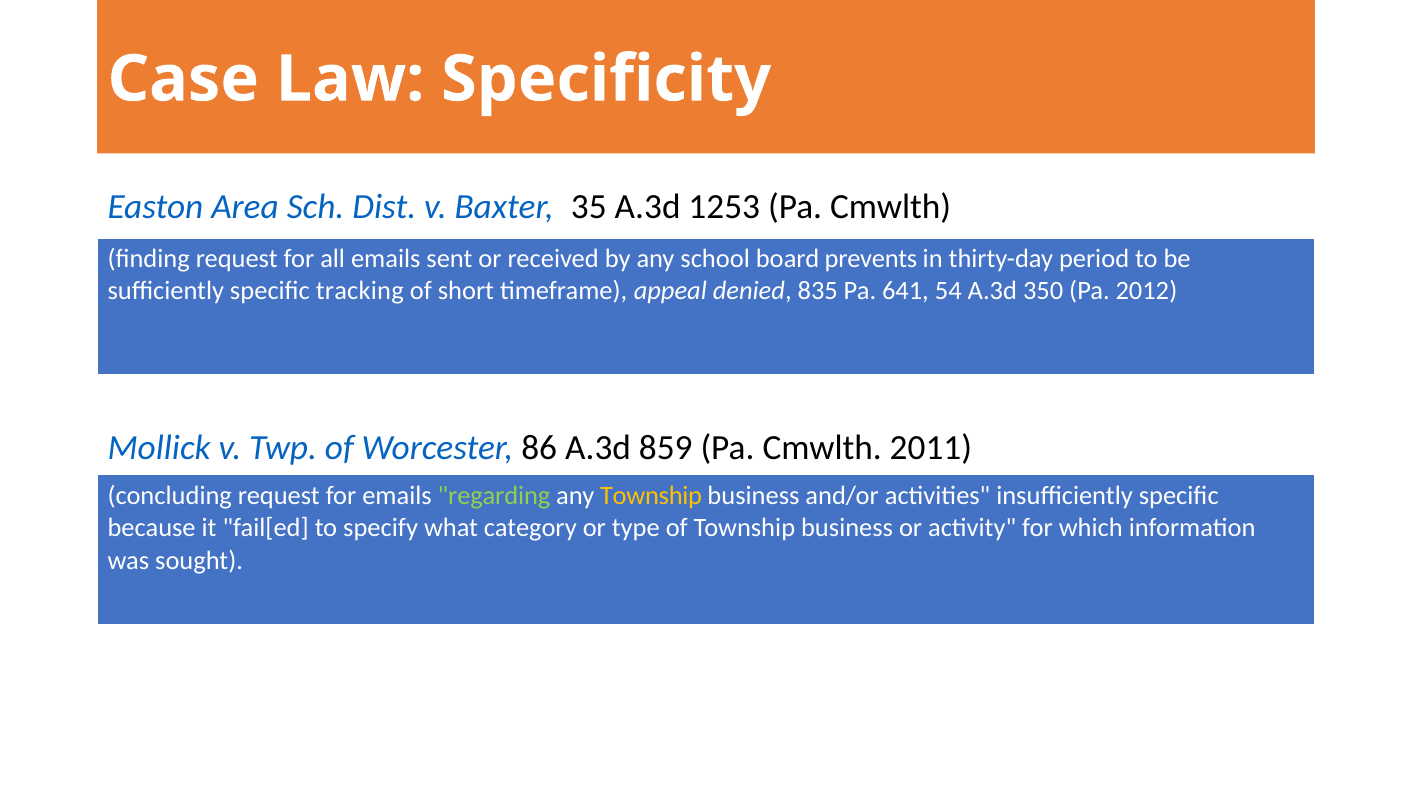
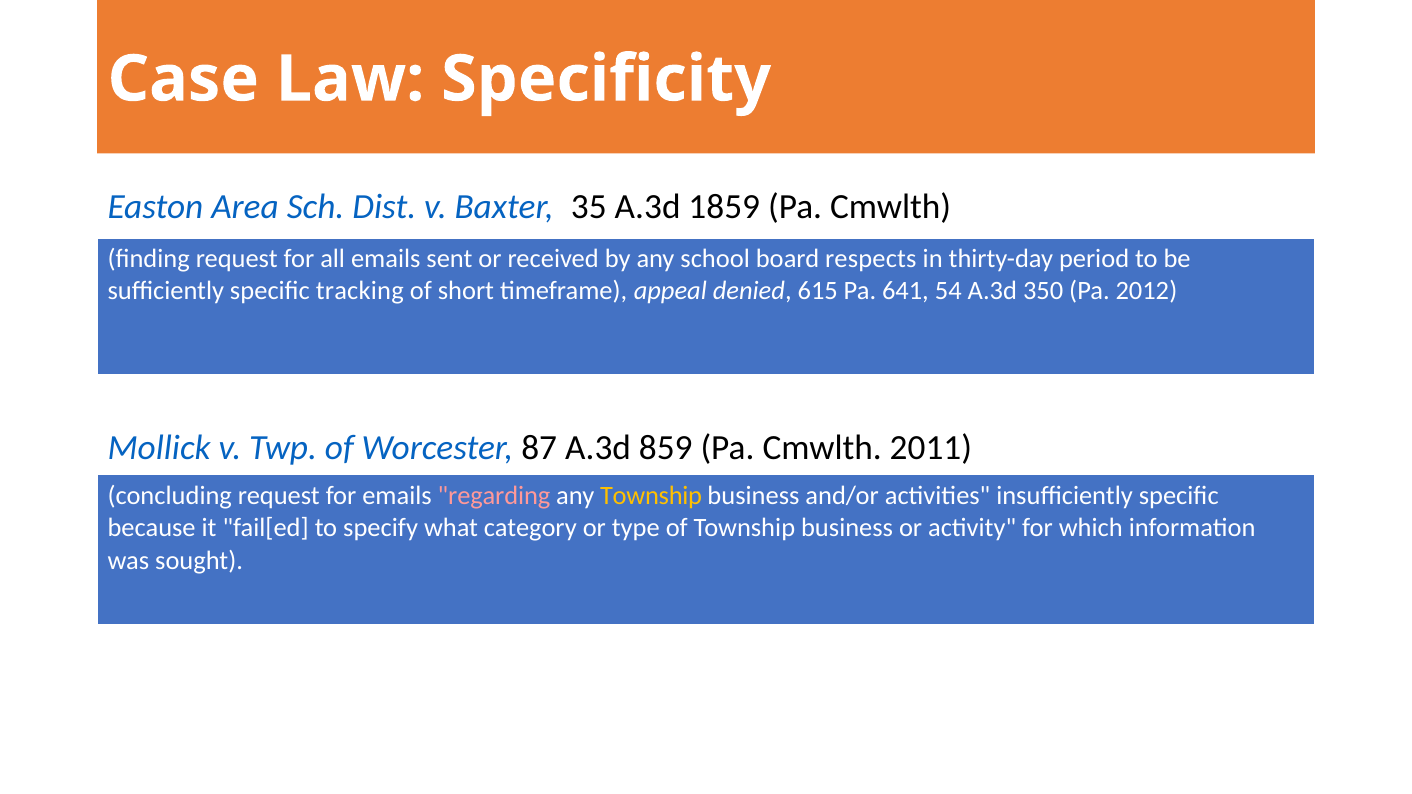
1253: 1253 -> 1859 (724, 207)
prevents: prevents -> respects (871, 259)
835: 835 -> 615 (818, 291)
86: 86 -> 87 (539, 448)
regarding colour: light green -> pink (494, 496)
